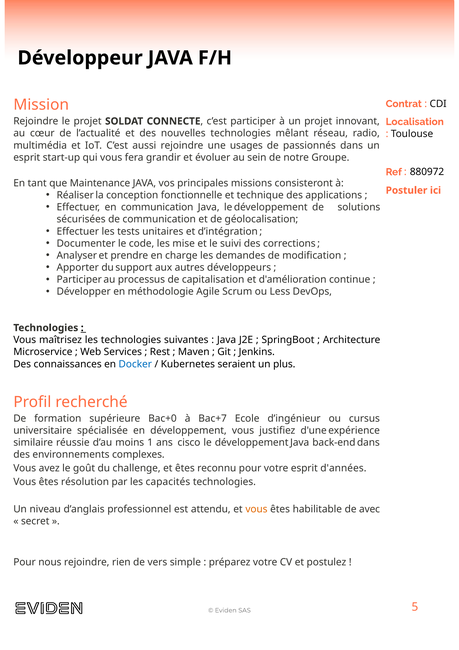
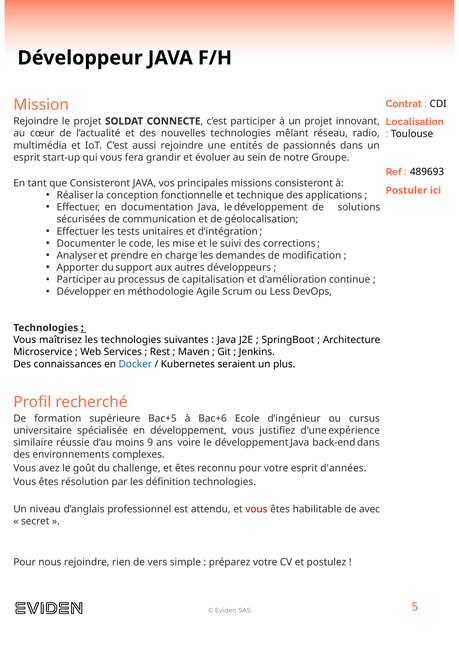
usages: usages -> entités (246, 145)
880972: 880972 -> 489693 (427, 172)
que Maintenance: Maintenance -> Consisteront (100, 183)
en communication: communication -> documentation (157, 207)
Bac+0: Bac+0 -> Bac+5 (163, 418)
Bac+7: Bac+7 -> Bac+6 (213, 418)
1: 1 -> 9 (150, 442)
cisco: cisco -> voire (189, 442)
capacités: capacités -> définition (168, 481)
vous colour: orange -> red (256, 509)
